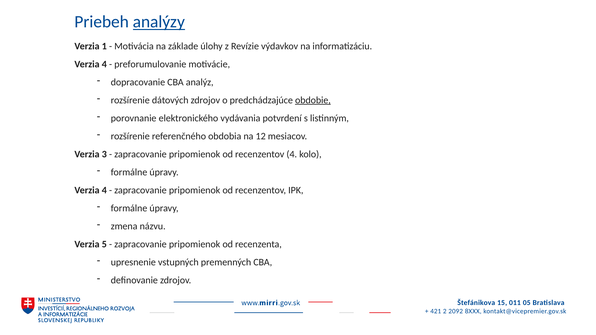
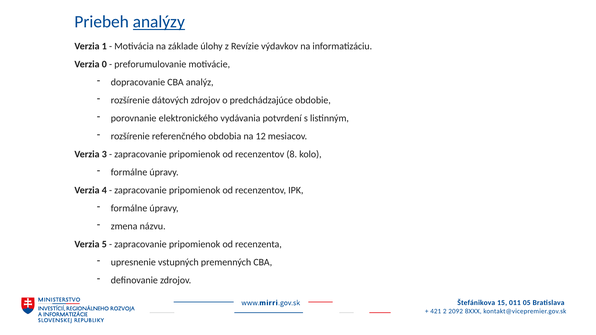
4: 4 -> 0 (104, 64)
obdobie underline: present -> none (313, 100)
recenzentov 4: 4 -> 8 (292, 154)
